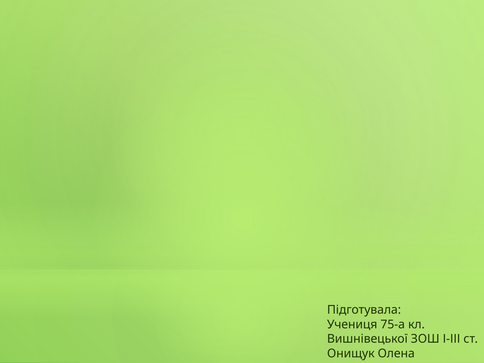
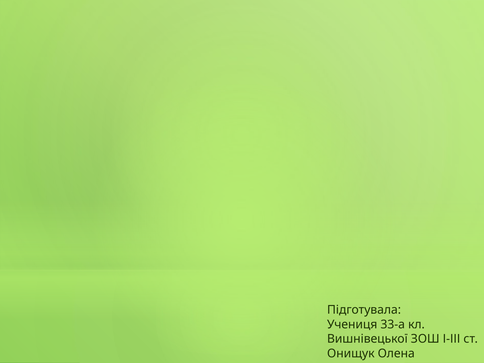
75-а: 75-а -> 33-а (393, 324)
